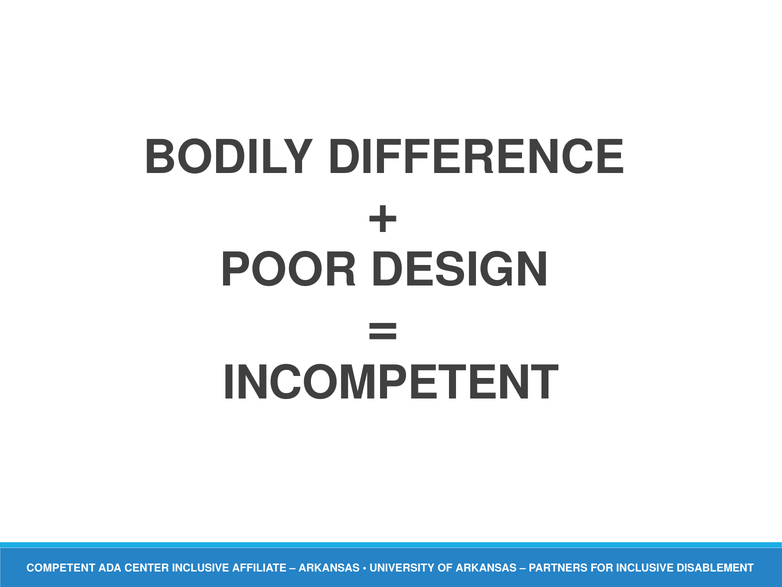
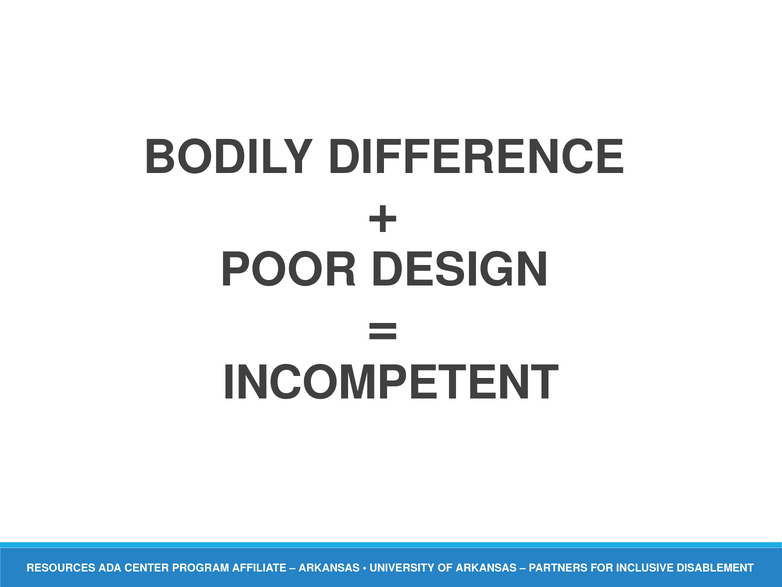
COMPETENT: COMPETENT -> RESOURCES (61, 568)
CENTER INCLUSIVE: INCLUSIVE -> PROGRAM (201, 568)
